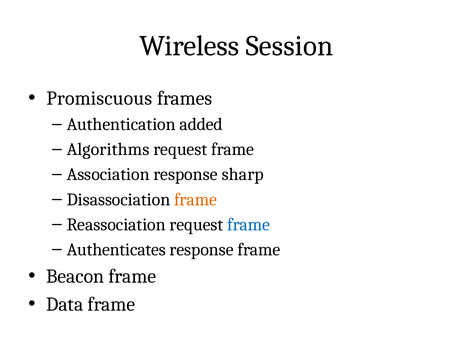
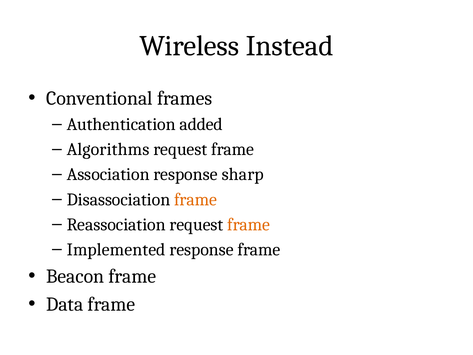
Session: Session -> Instead (290, 46)
Promiscuous: Promiscuous -> Conventional (99, 98)
frame colour: blue -> orange (249, 224)
Authenticates: Authenticates -> Implemented (116, 249)
